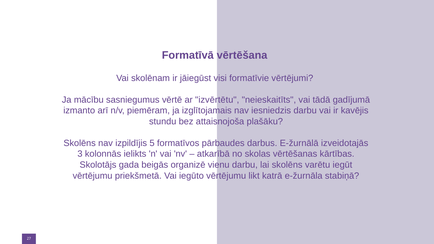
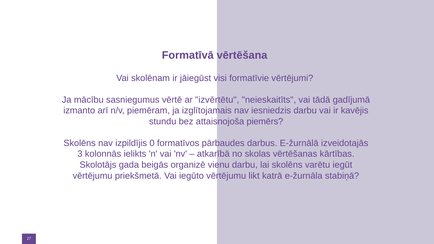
plašāku: plašāku -> piemērs (265, 122)
5: 5 -> 0 (152, 143)
